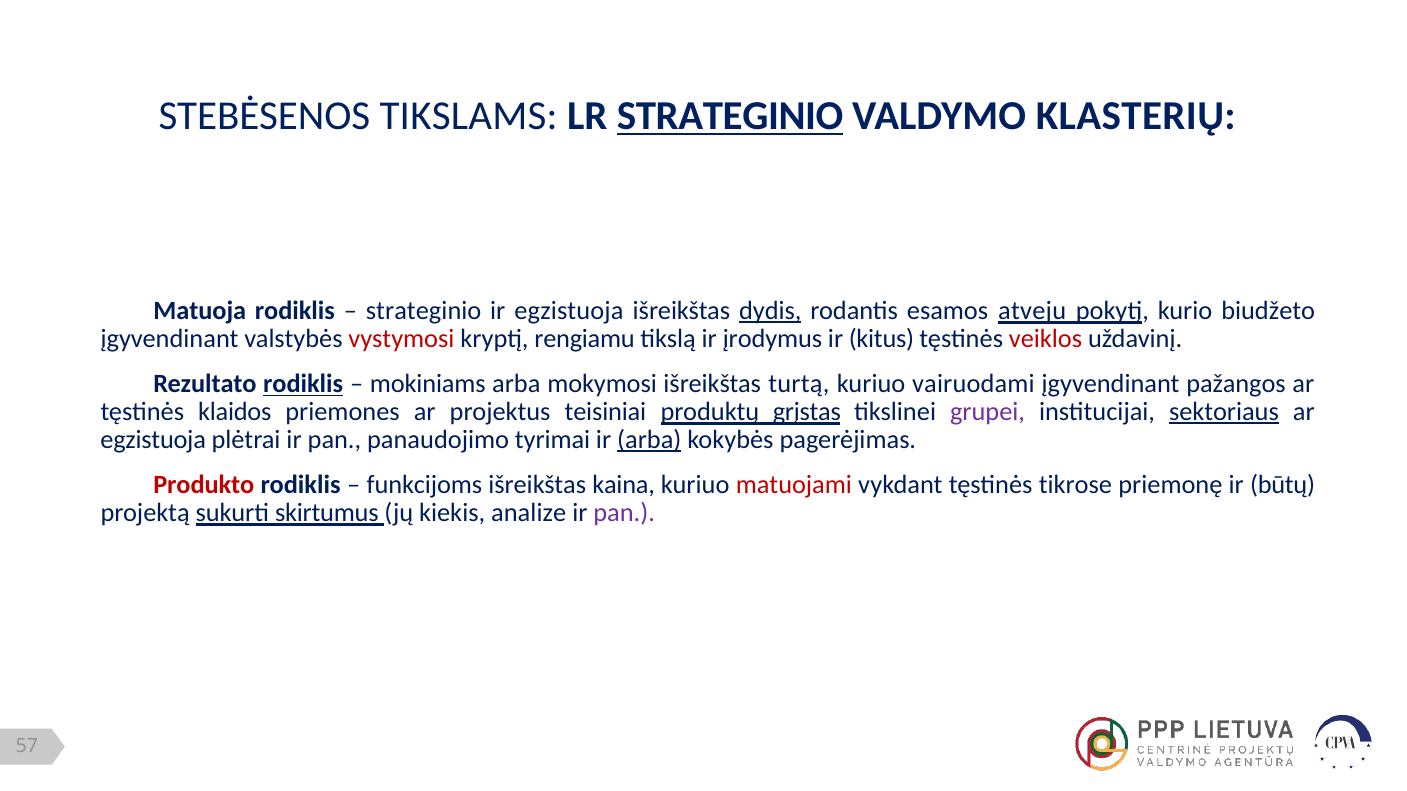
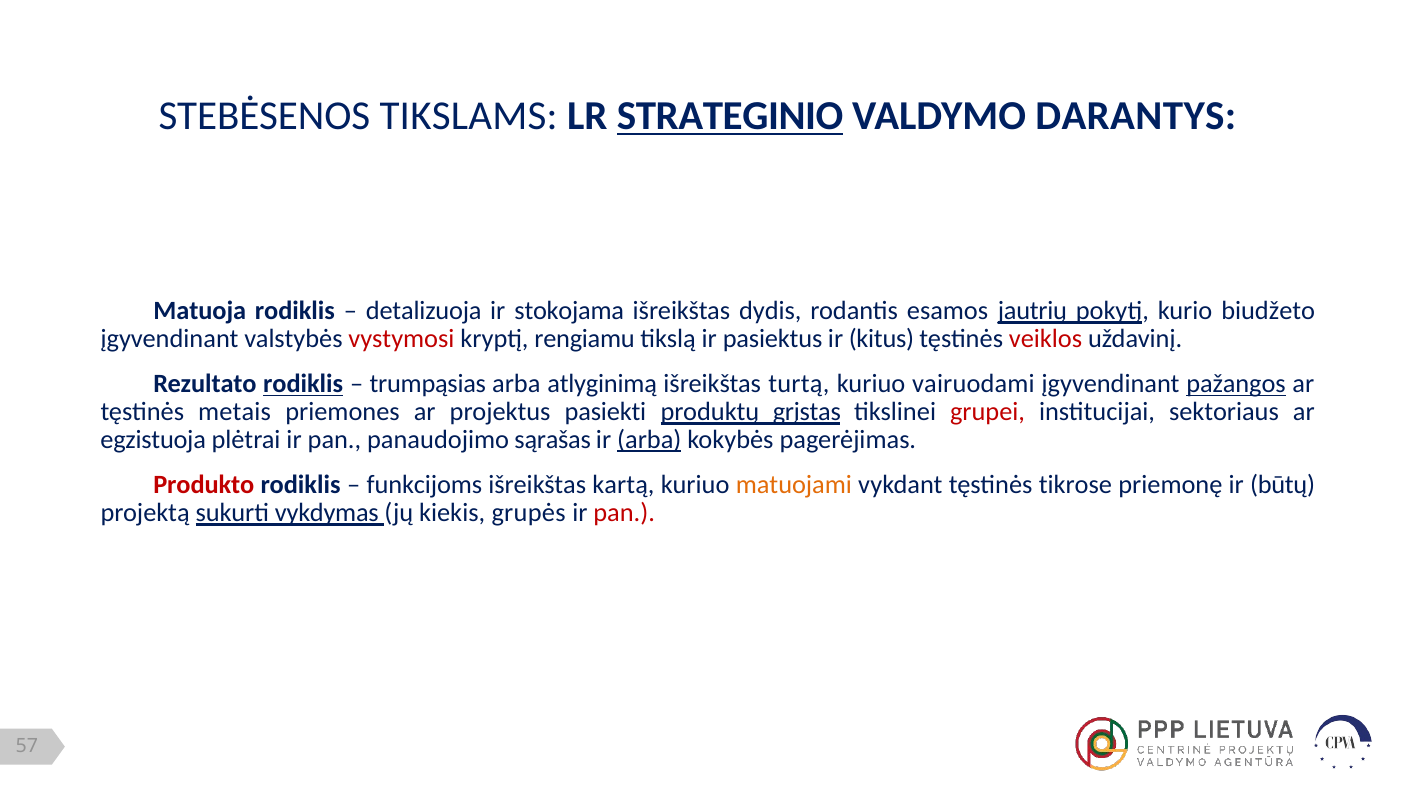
KLASTERIŲ: KLASTERIŲ -> DARANTYS (1136, 116)
strateginio: strateginio -> detalizuoja (424, 311)
ir egzistuoja: egzistuoja -> stokojama (569, 311)
dydis underline: present -> none (770, 311)
atveju: atveju -> jautrių (1032, 311)
įrodymus: įrodymus -> pasiektus (773, 339)
mokiniams: mokiniams -> trumpąsias (428, 384)
mokymosi: mokymosi -> atlyginimą (602, 384)
pažangos underline: none -> present (1236, 384)
klaidos: klaidos -> metais (235, 412)
teisiniai: teisiniai -> pasiekti (605, 412)
grupei colour: purple -> red (988, 412)
sektoriaus underline: present -> none (1224, 412)
tyrimai: tyrimai -> sąrašas (553, 440)
kaina: kaina -> kartą (623, 485)
matuojami colour: red -> orange (794, 485)
skirtumus: skirtumus -> vykdymas (327, 513)
analize: analize -> grupės (529, 513)
pan colour: purple -> red (624, 513)
